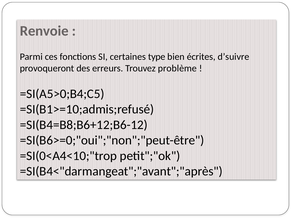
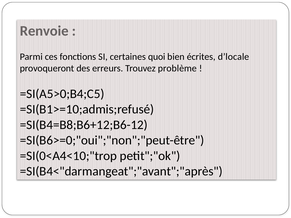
type: type -> quoi (157, 57)
d’suivre: d’suivre -> d’locale (234, 57)
